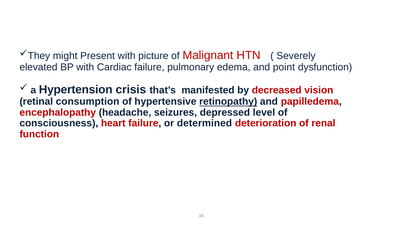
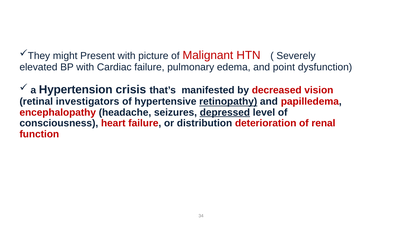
consumption: consumption -> investigators (88, 102)
depressed underline: none -> present (225, 112)
determined: determined -> distribution (205, 123)
